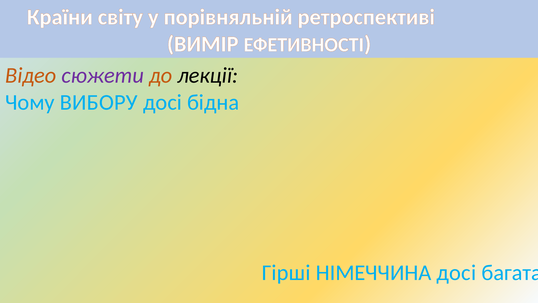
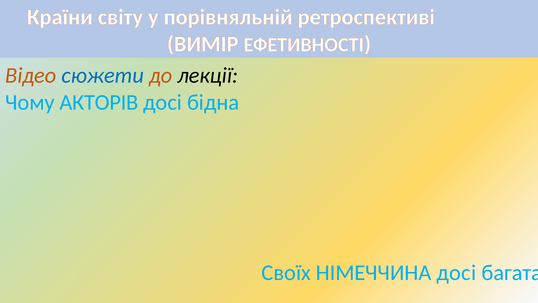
сюжети colour: purple -> blue (103, 75)
ВИБОРУ: ВИБОРУ -> АКТОРІВ (99, 102)
Гірші: Гірші -> Своїх (286, 272)
